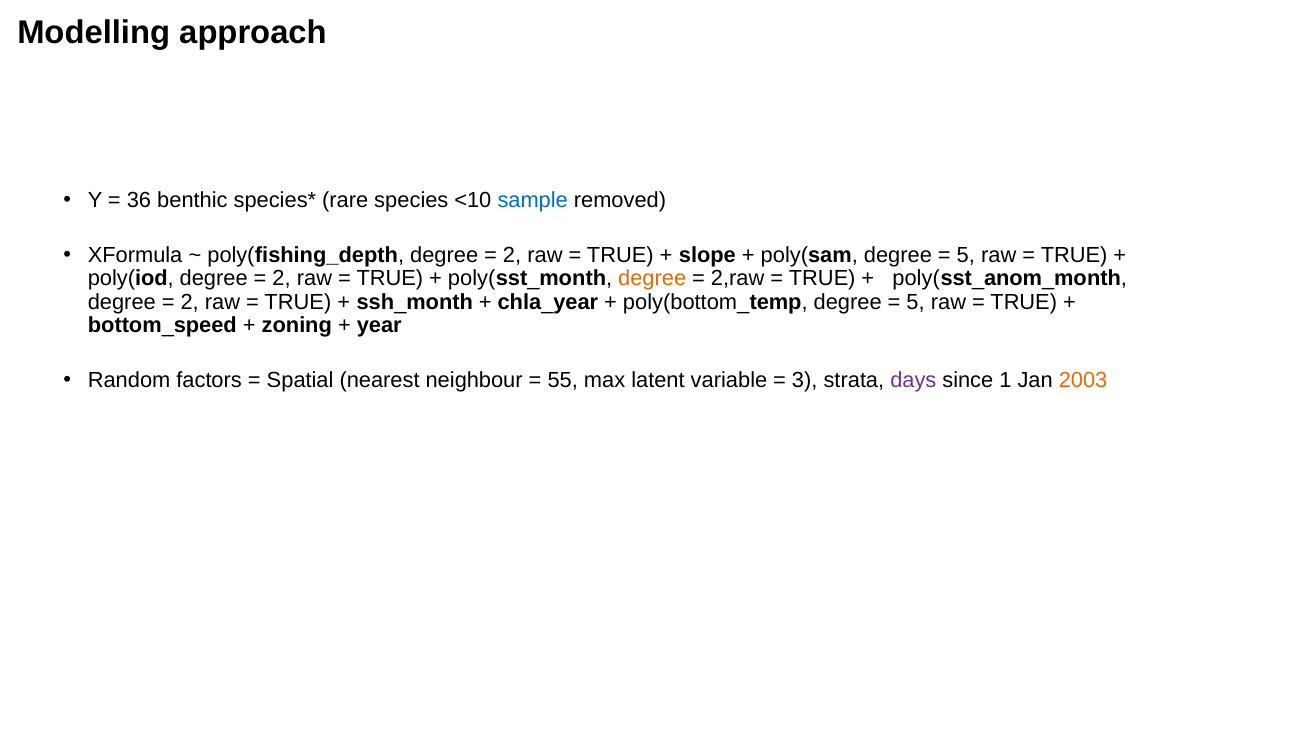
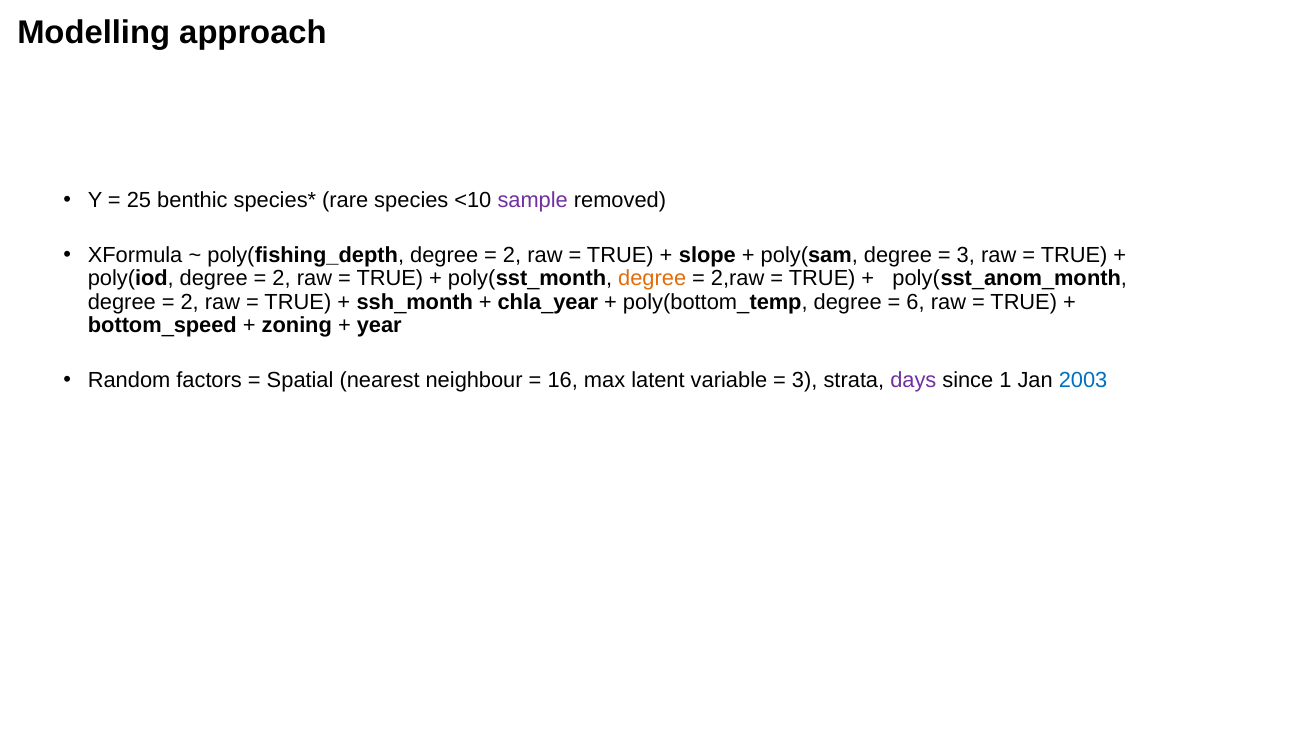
36: 36 -> 25 (139, 200)
sample colour: blue -> purple (533, 200)
5: 5 -> 3 (966, 255)
5: 5 -> 6 (916, 302)
55: 55 -> 16 (563, 380)
2003 colour: orange -> blue (1083, 380)
